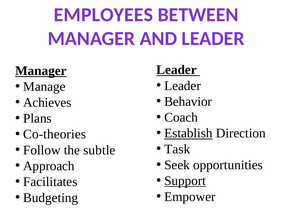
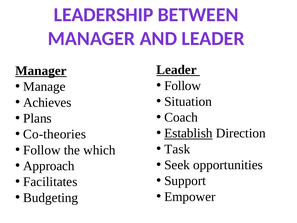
EMPLOYEES: EMPLOYEES -> LEADERSHIP (104, 15)
Leader: Leader -> Follow (183, 86)
Behavior: Behavior -> Situation (188, 101)
subtle: subtle -> which (99, 150)
Support underline: present -> none (185, 181)
